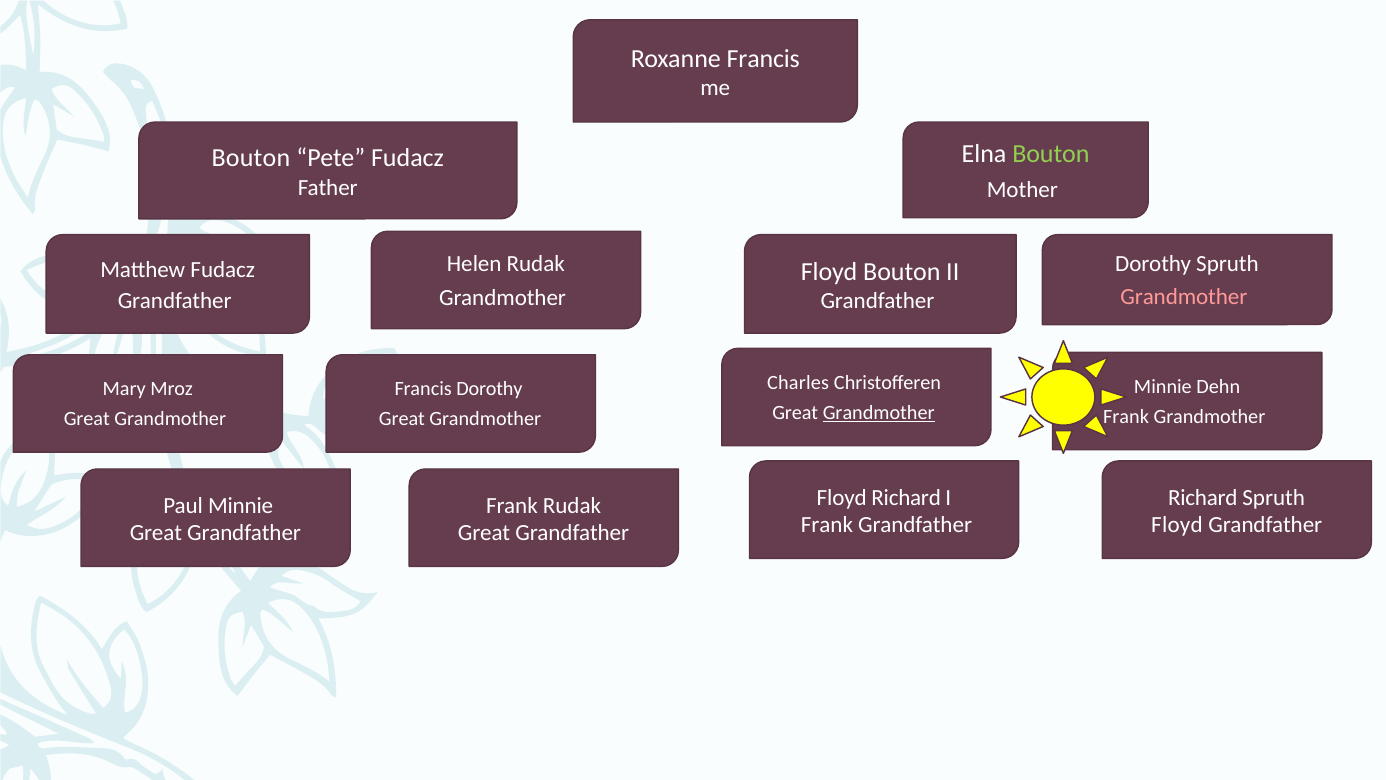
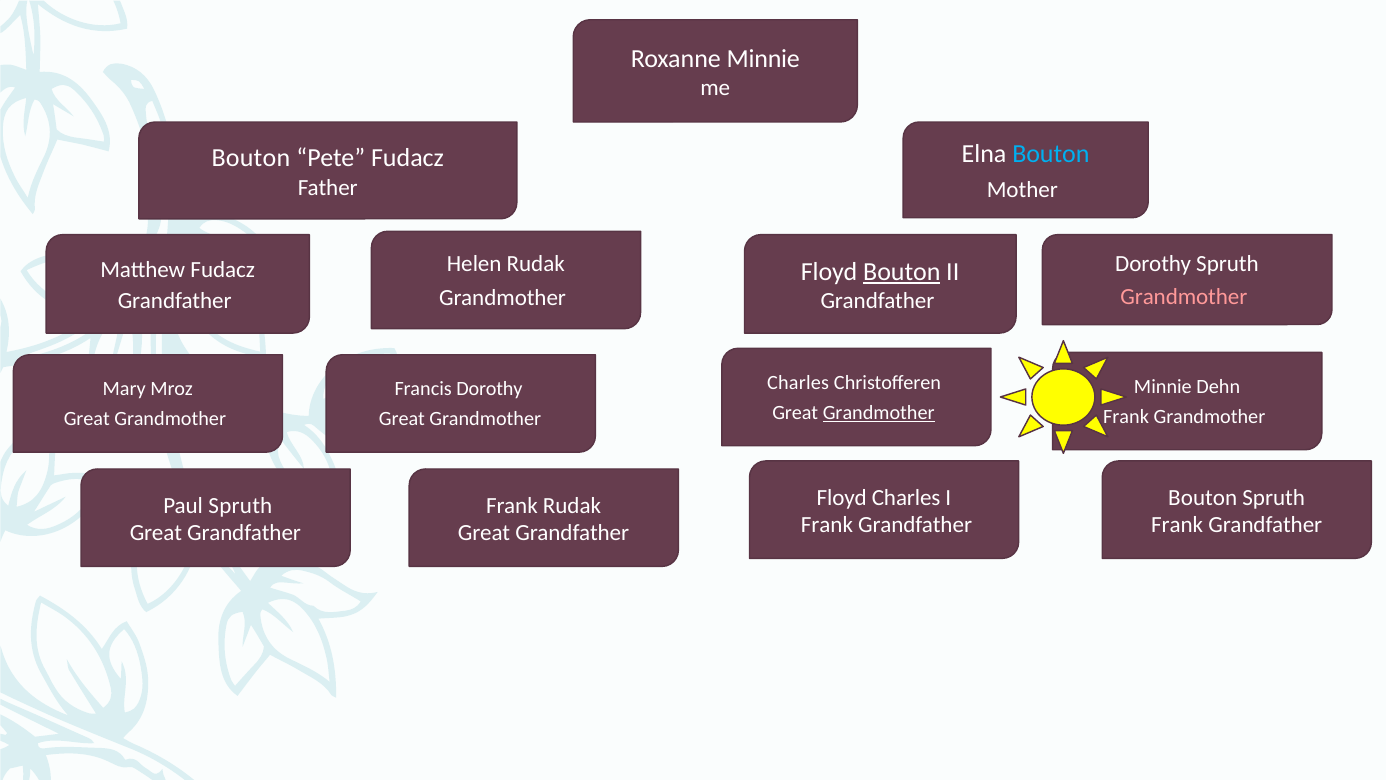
Roxanne Francis: Francis -> Minnie (763, 59)
Bouton colour: light green -> light blue (1051, 154)
Bouton underline: none -> present (902, 272)
Floyd Richard: Richard -> Charles (906, 497)
Richard: Richard -> Bouton (1203, 497)
Paul Minnie: Minnie -> Spruth (240, 505)
Floyd: Floyd -> Frank (1177, 525)
